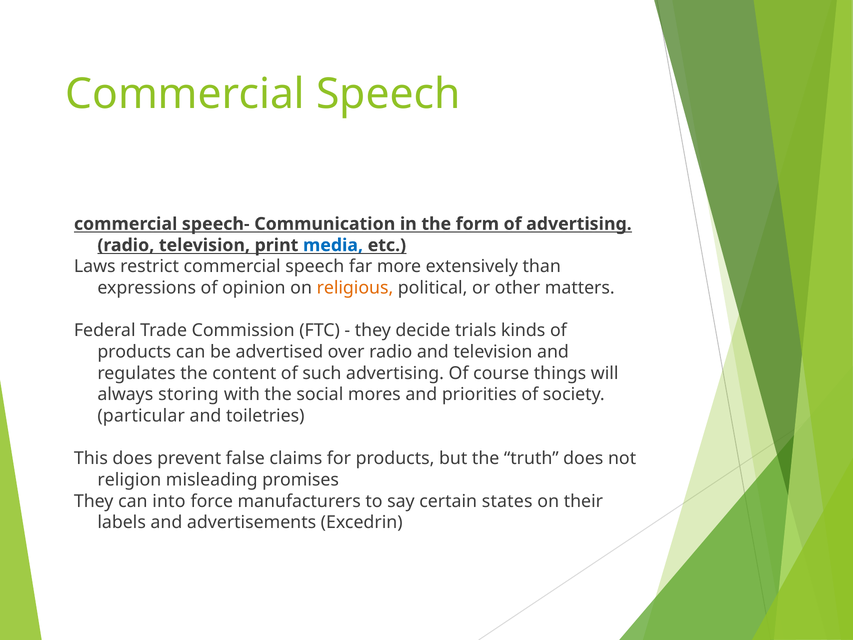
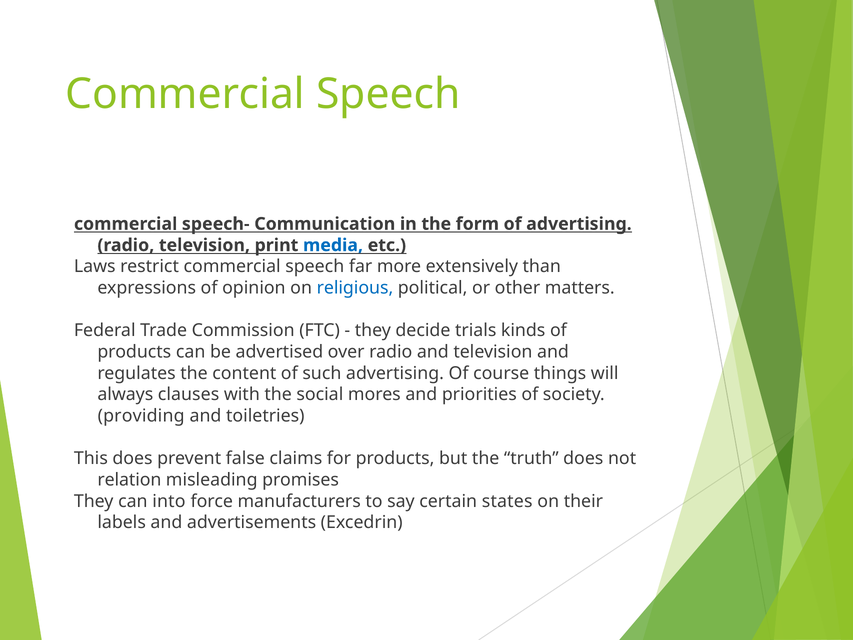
religious colour: orange -> blue (355, 288)
storing: storing -> clauses (189, 394)
particular: particular -> providing (141, 416)
religion: religion -> relation (129, 480)
